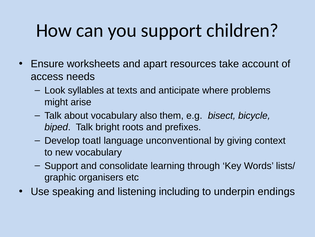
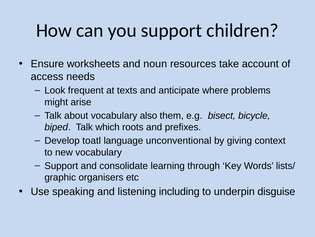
apart: apart -> noun (155, 64)
syllables: syllables -> frequent (86, 90)
bright: bright -> which (108, 127)
endings: endings -> disguise (276, 191)
